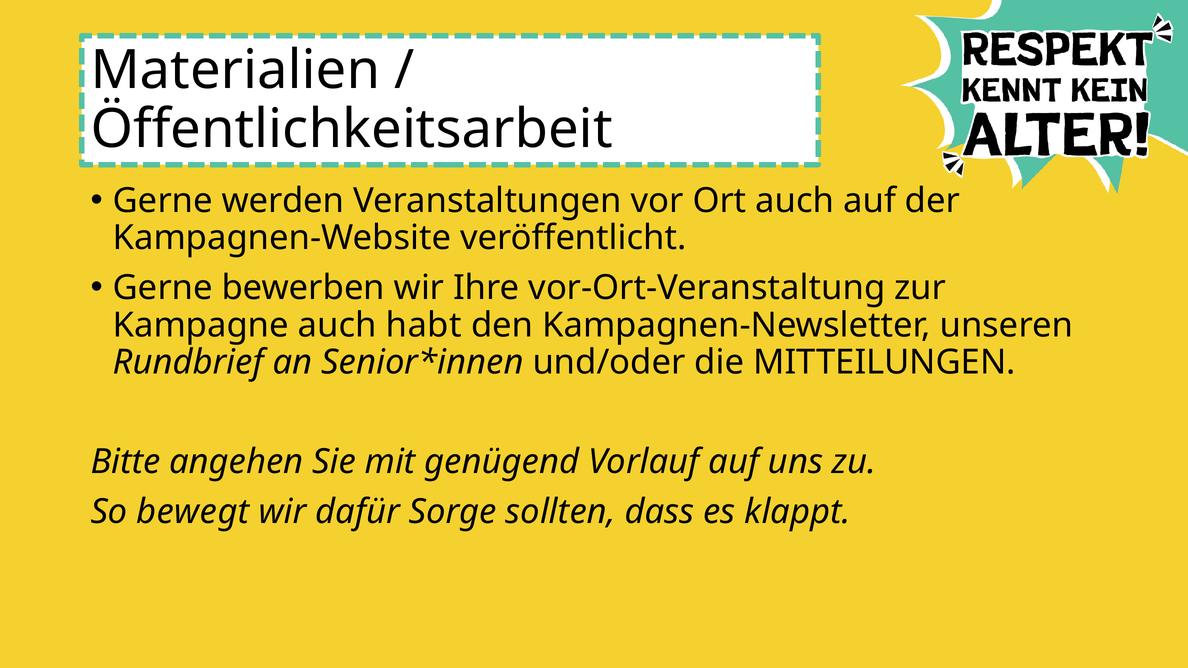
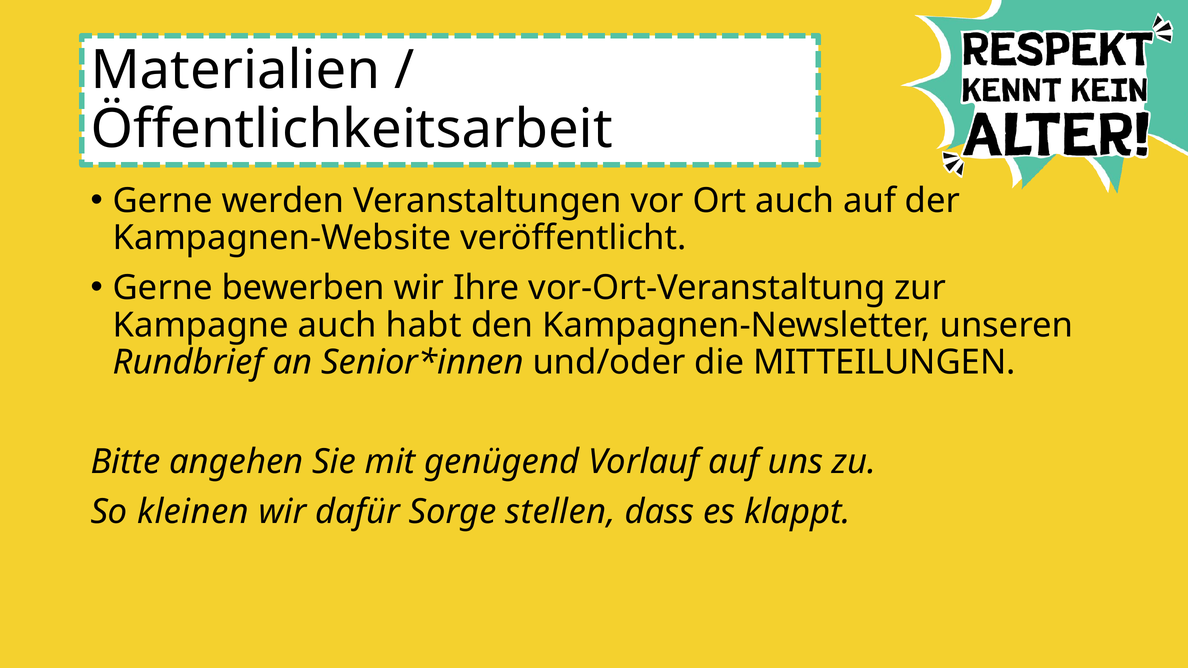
bewegt: bewegt -> kleinen (193, 512)
sollten: sollten -> stellen (561, 512)
